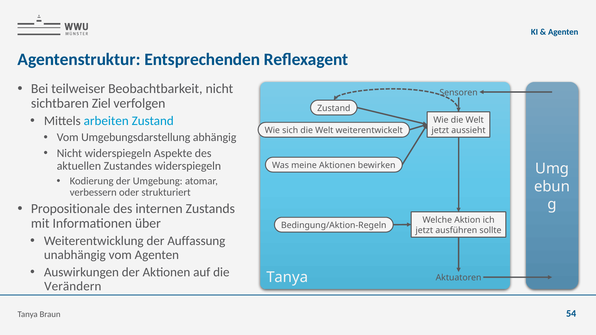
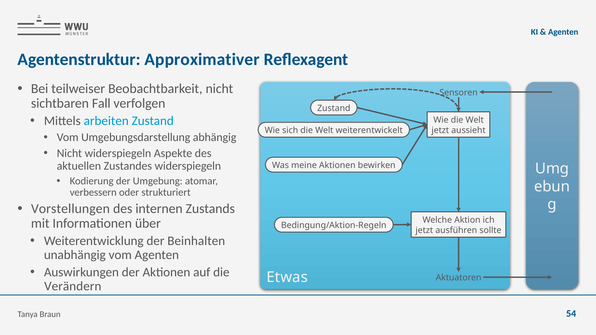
Entsprechenden: Entsprechenden -> Approximativer (202, 59)
Ziel: Ziel -> Fall (101, 103)
Propositionale: Propositionale -> Vorstellungen (70, 209)
Auffassung: Auffassung -> Beinhalten (196, 241)
Tanya: Tanya -> Etwas (287, 277)
